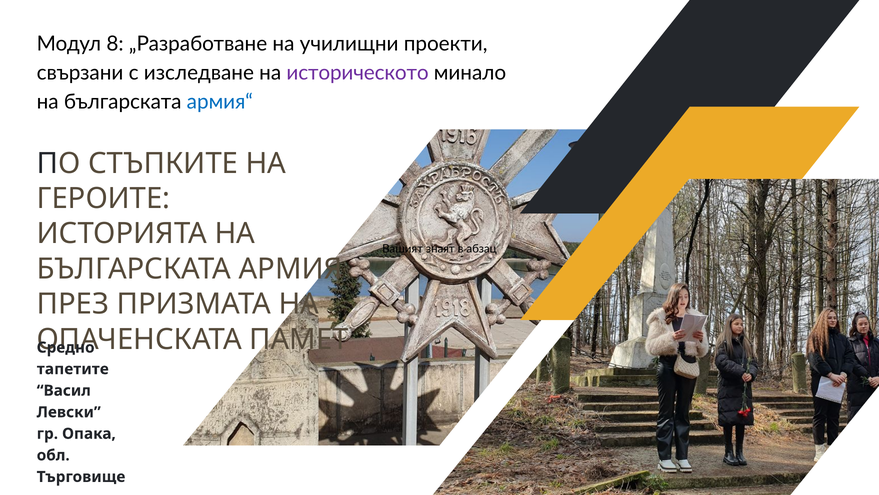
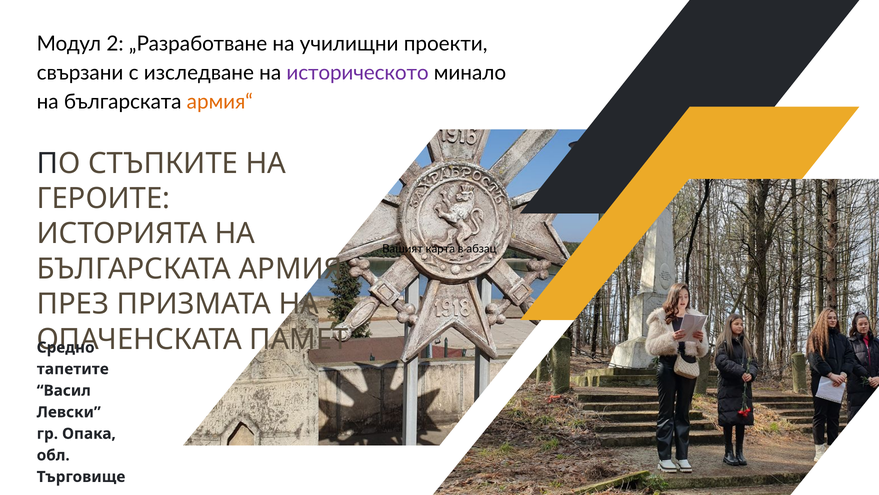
8: 8 -> 2 (115, 44)
армия“ colour: blue -> orange (220, 102)
знаят: знаят -> карта (440, 249)
